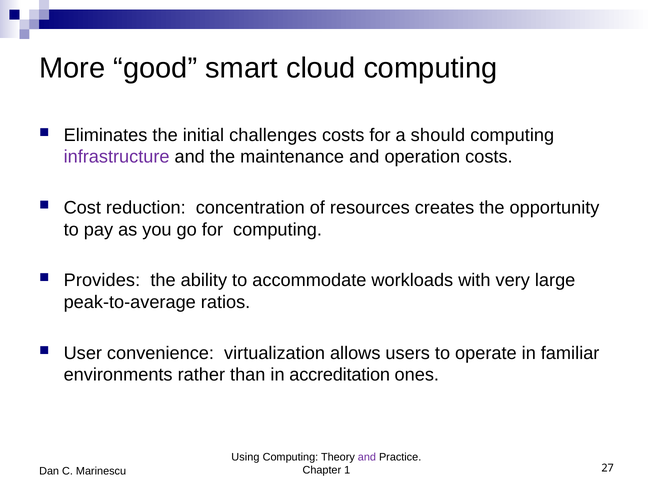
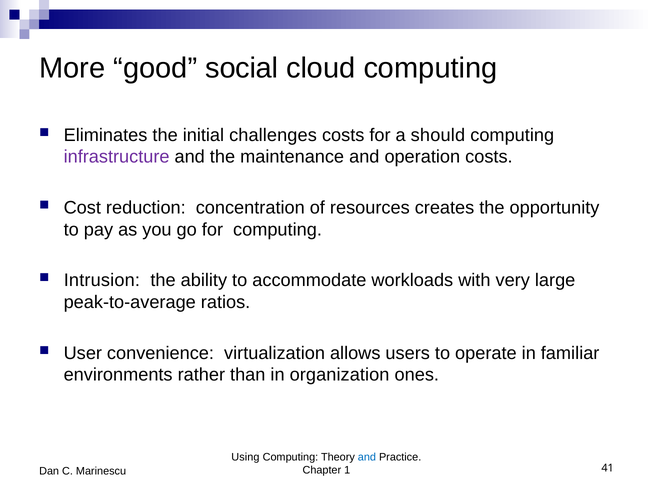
smart: smart -> social (242, 68)
Provides: Provides -> Intrusion (102, 280)
accreditation: accreditation -> organization (340, 375)
and colour: purple -> blue (367, 457)
27: 27 -> 41 (608, 468)
